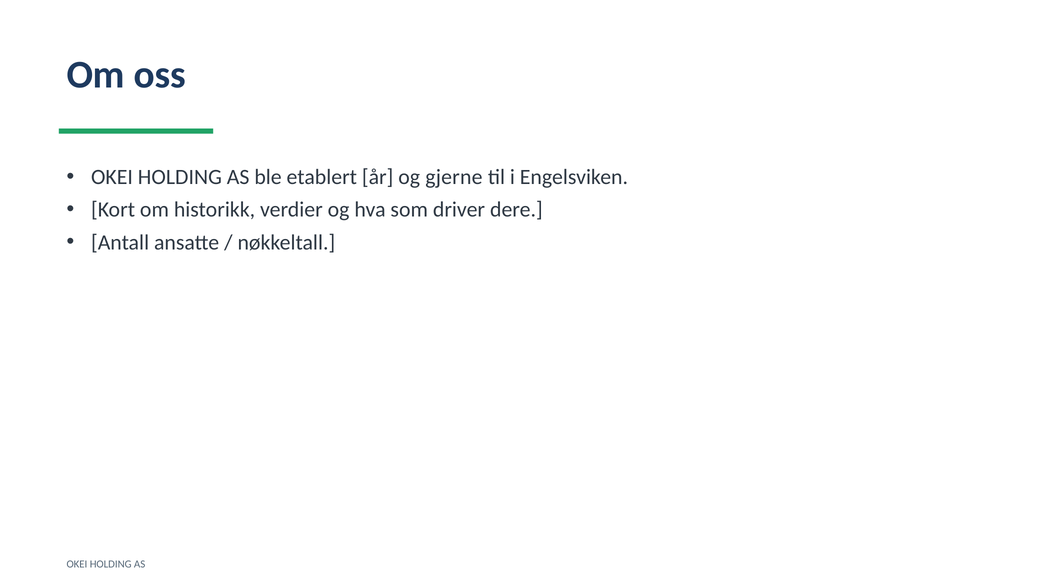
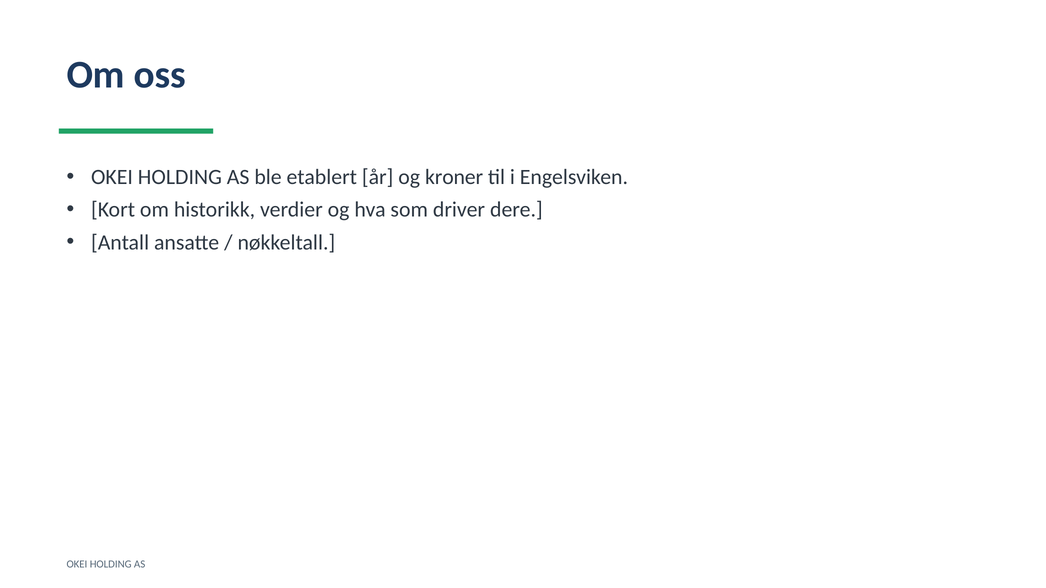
gjerne: gjerne -> kroner (454, 177)
